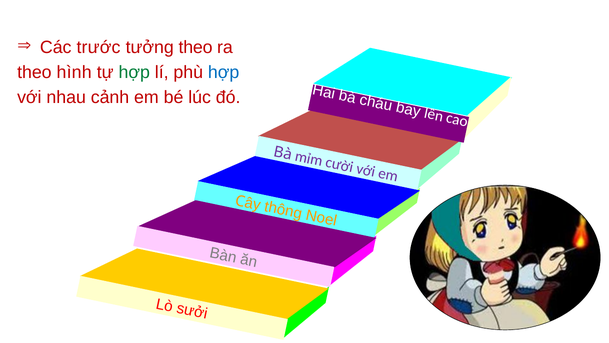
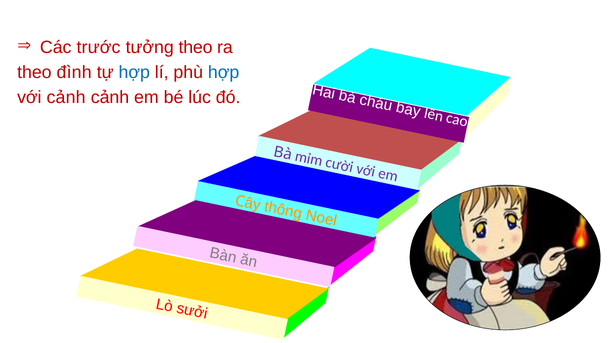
hình: hình -> đình (74, 72)
hợp colour: green -> blue (134, 72)
với nhau: nhau -> cảnh (66, 97)
